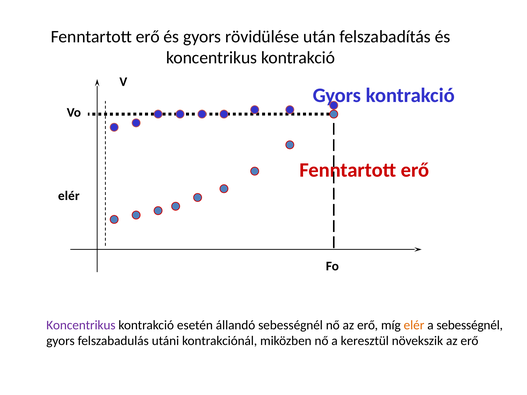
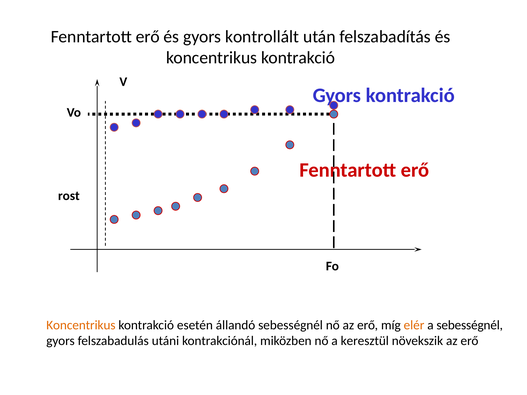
rövidülése: rövidülése -> kontrollált (262, 37)
elér: elér -> rost (69, 196)
Koncentrikus colour: purple -> orange (81, 325)
